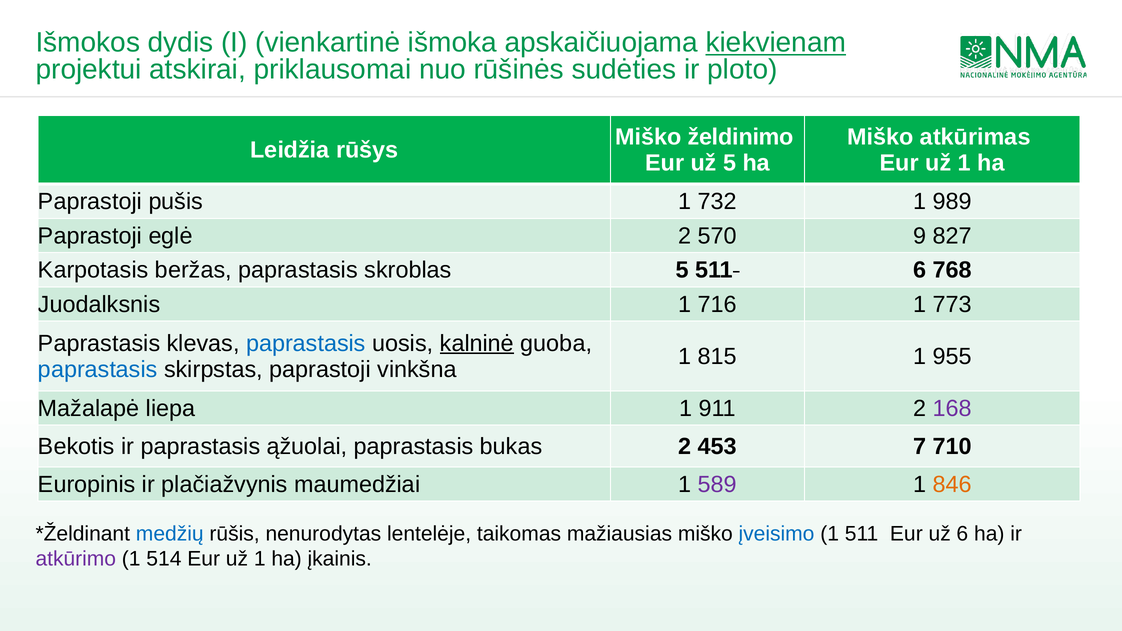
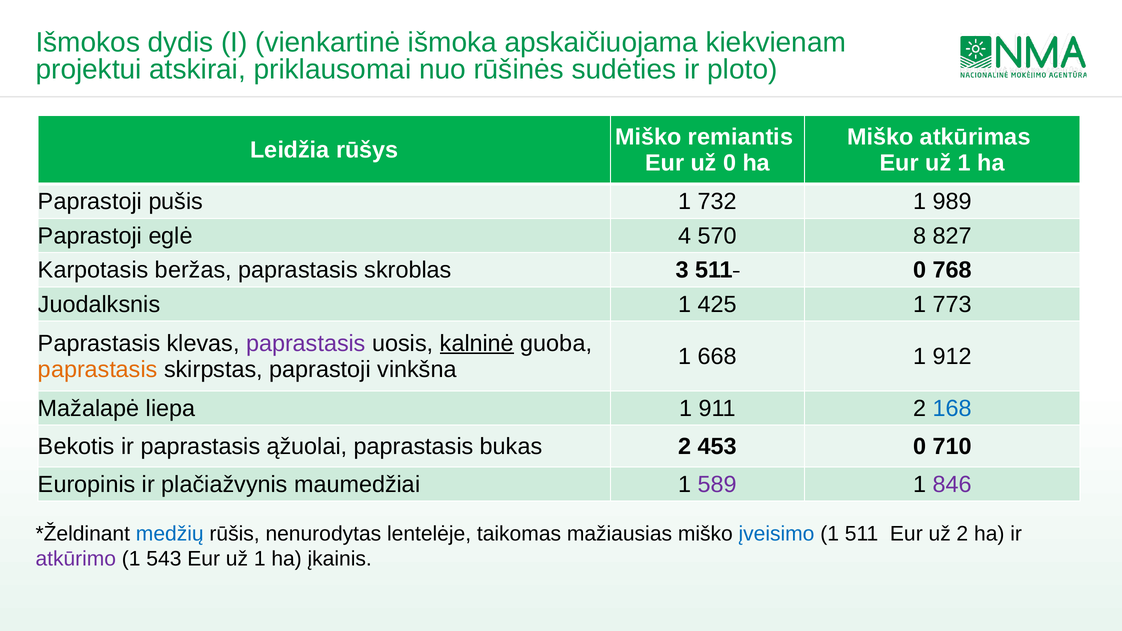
kiekvienam underline: present -> none (776, 43)
želdinimo: želdinimo -> remiantis (740, 137)
už 5: 5 -> 0 (730, 163)
eglė 2: 2 -> 4 (685, 236)
9: 9 -> 8 (920, 236)
skroblas 5: 5 -> 3 (682, 270)
511 6: 6 -> 0 (920, 270)
716: 716 -> 425 (717, 304)
paprastasis colour: blue -> purple (306, 343)
815: 815 -> 668 (717, 356)
955: 955 -> 912 (952, 356)
paprastasis colour: blue -> orange (98, 369)
168 colour: purple -> blue (952, 408)
453 7: 7 -> 0 (920, 446)
846 colour: orange -> purple (952, 484)
už 6: 6 -> 2 (962, 534)
514: 514 -> 543 (164, 559)
